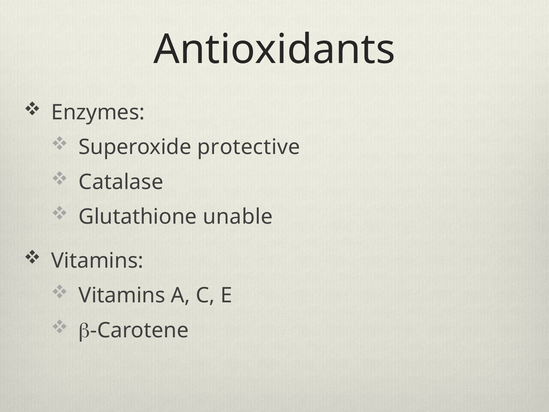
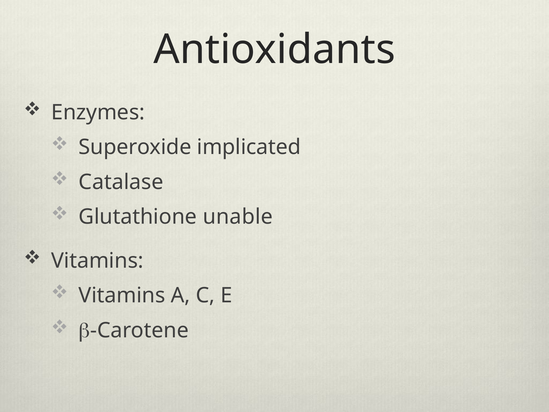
protective: protective -> implicated (249, 147)
